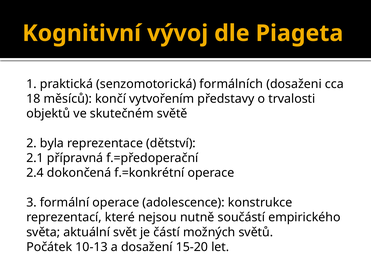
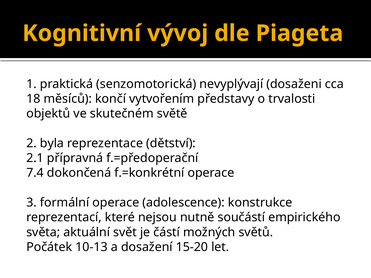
formálních: formálních -> nevyplývají (231, 84)
2.4: 2.4 -> 7.4 (35, 173)
